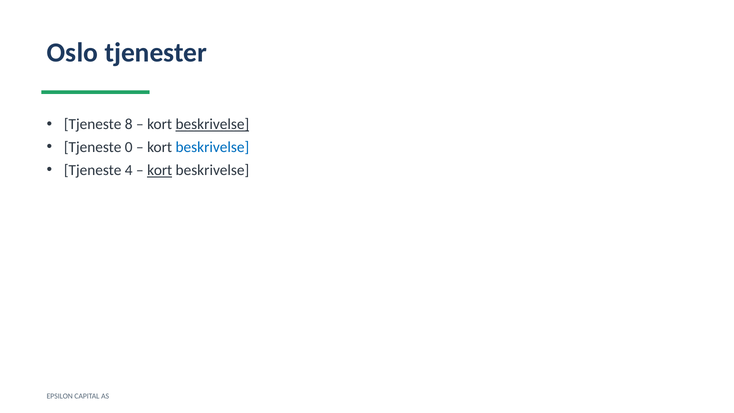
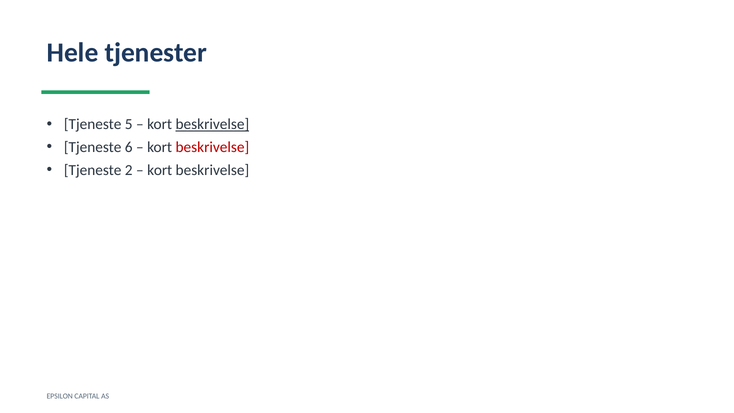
Oslo: Oslo -> Hele (73, 52)
8: 8 -> 5 (129, 124)
0: 0 -> 6 (129, 147)
beskrivelse colour: blue -> red (212, 147)
4: 4 -> 2 (129, 170)
kort underline: present -> none (160, 170)
